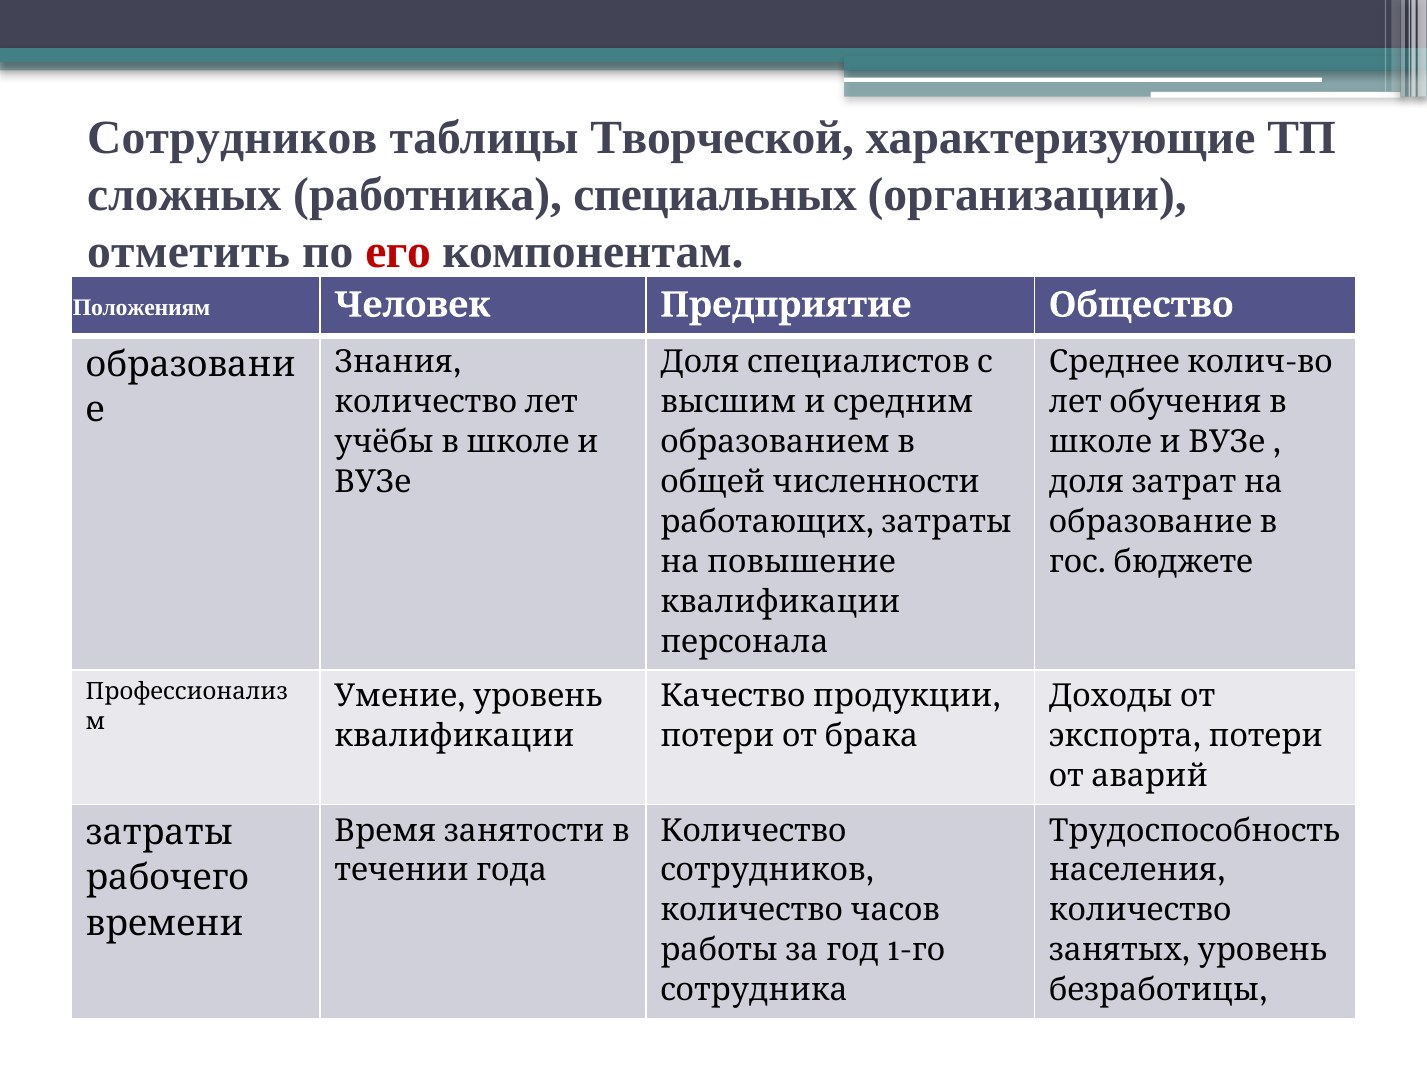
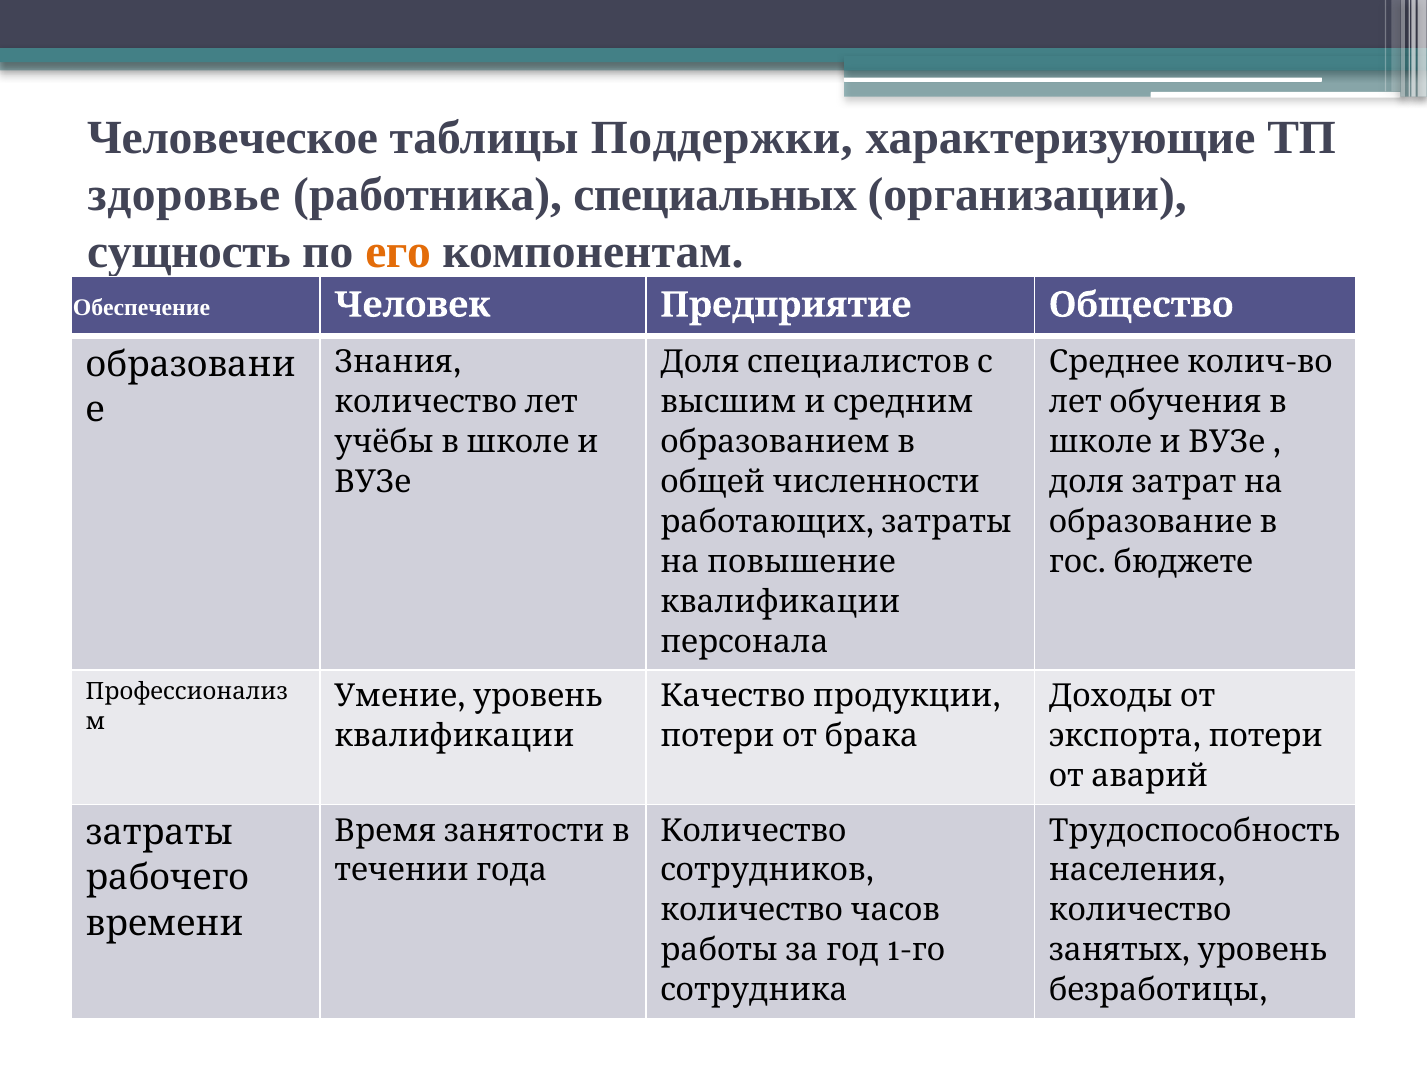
Сотрудников: Сотрудников -> Человеческое (232, 138)
Творческой: Творческой -> Поддержки (722, 138)
сложных: сложных -> здоровье (184, 195)
отметить: отметить -> сущность (189, 252)
его colour: red -> orange (398, 252)
Положениям: Положениям -> Обеспечение (141, 307)
